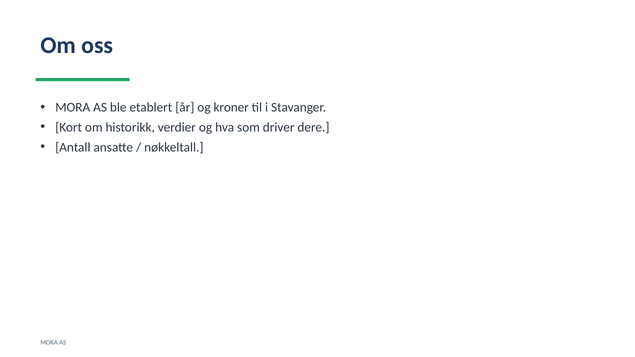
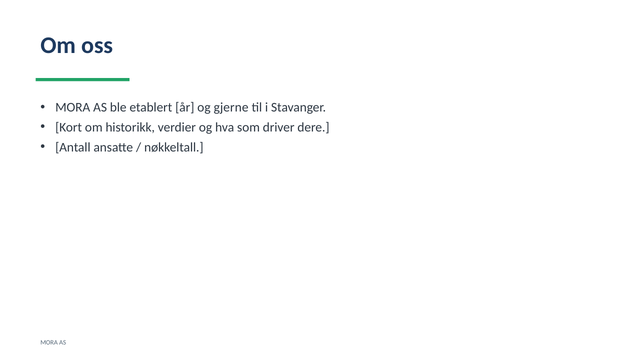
kroner: kroner -> gjerne (231, 108)
